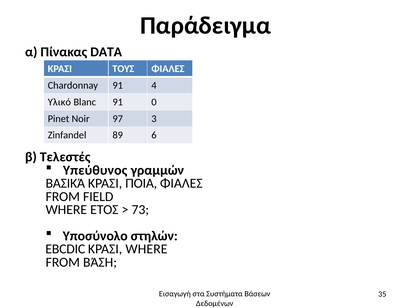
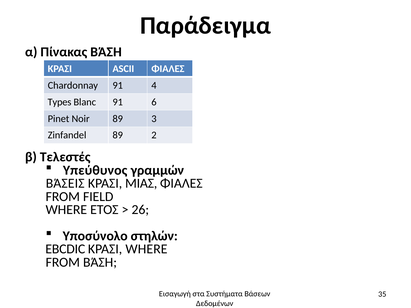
Πίνακας DATA: DATA -> ΒΆΣΗ (106, 52)
ΤΟΥΣ: ΤΟΥΣ -> ASCII (123, 69)
Υλικό: Υλικό -> Types (60, 102)
0: 0 -> 6 (154, 102)
Noir 97: 97 -> 89 (118, 119)
6: 6 -> 2 (154, 135)
ΒΑΣΙΚΆ: ΒΑΣΙΚΆ -> ΒΆΣΕΙΣ (65, 184)
ΠΟΙΑ: ΠΟΙΑ -> ΜΙΑΣ (141, 184)
73: 73 -> 26 (140, 210)
